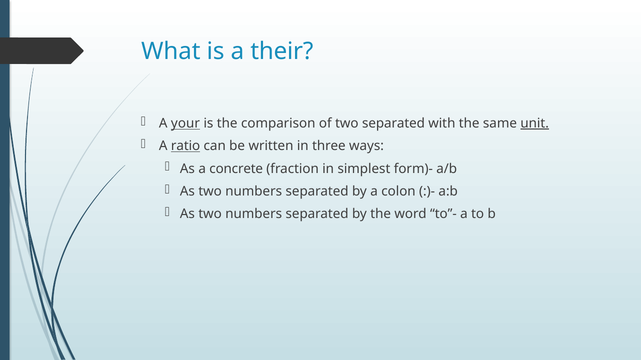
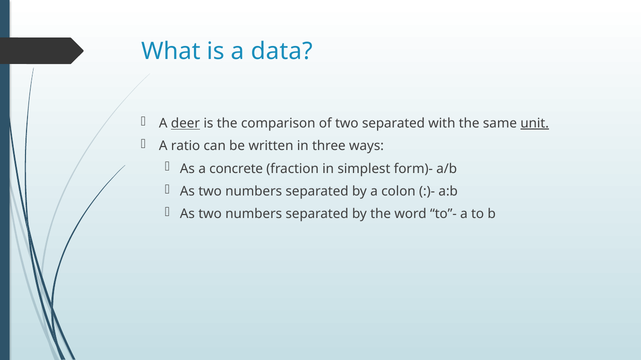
their: their -> data (282, 51)
your: your -> deer (185, 124)
ratio underline: present -> none (186, 146)
